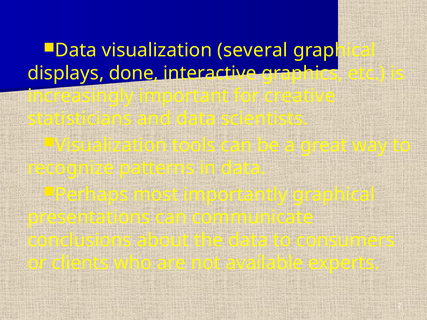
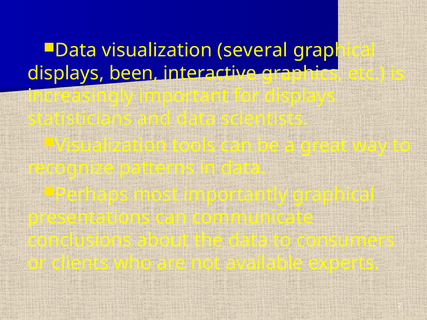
done: done -> been (134, 73)
for creative: creative -> displays (300, 96)
